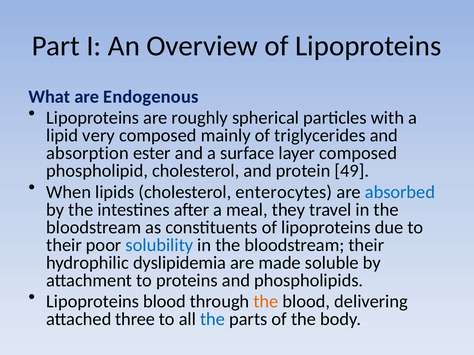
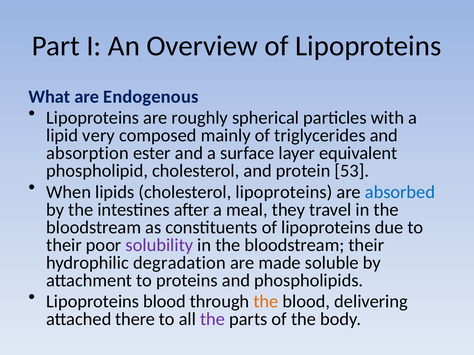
layer composed: composed -> equivalent (358, 153)
49: 49 -> 53 (352, 171)
cholesterol enterocytes: enterocytes -> lipoproteins (284, 192)
solubility colour: blue -> purple (159, 245)
dyslipidemia: dyslipidemia -> degradation (179, 263)
three: three -> there (135, 320)
the colour: blue -> purple (213, 320)
